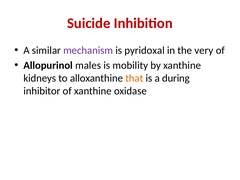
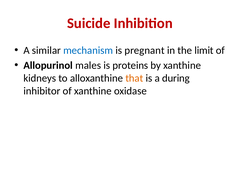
mechanism colour: purple -> blue (88, 50)
pyridoxal: pyridoxal -> pregnant (145, 50)
very: very -> limit (204, 50)
mobility: mobility -> proteins (130, 65)
